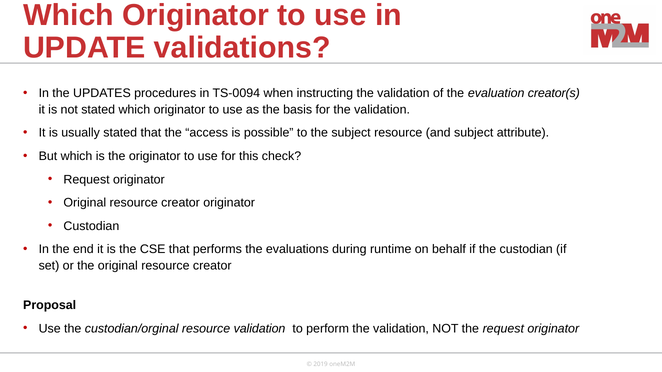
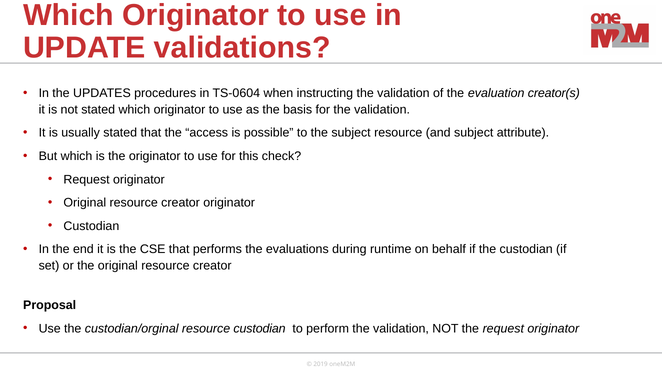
TS-0094: TS-0094 -> TS-0604 (236, 93)
resource validation: validation -> custodian (260, 329)
